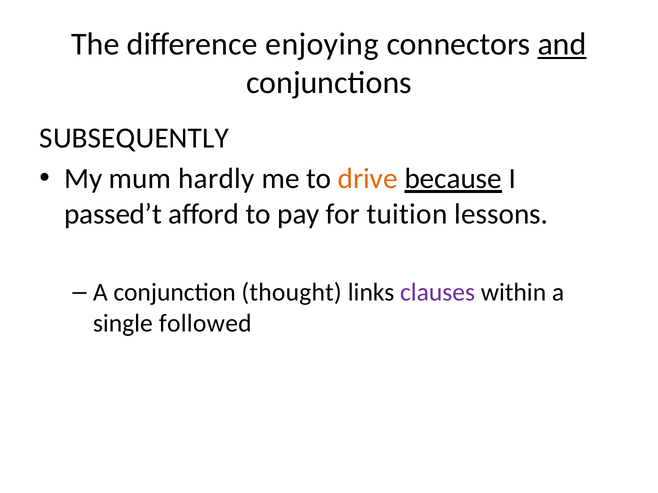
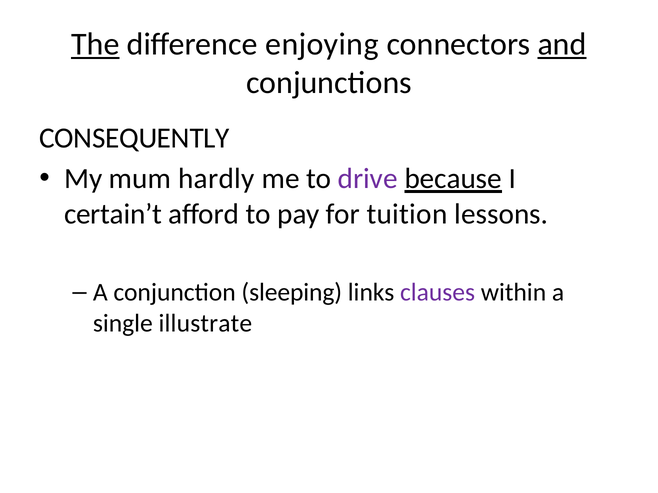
The underline: none -> present (95, 44)
SUBSEQUENTLY: SUBSEQUENTLY -> CONSEQUENTLY (134, 138)
drive colour: orange -> purple (368, 179)
passed’t: passed’t -> certain’t (113, 214)
thought: thought -> sleeping (292, 293)
followed: followed -> illustrate (205, 324)
